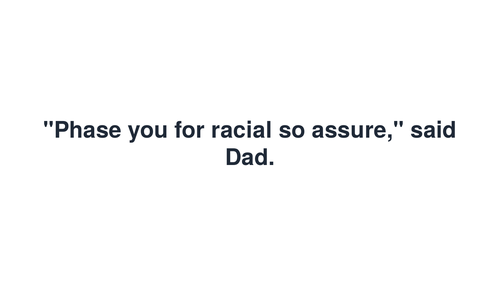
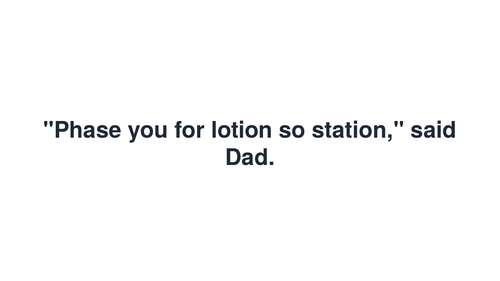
racial: racial -> lotion (242, 130)
assure: assure -> station (358, 130)
